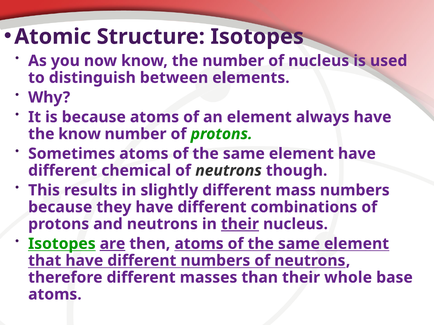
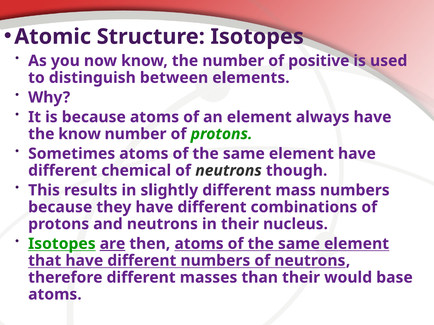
of nucleus: nucleus -> positive (319, 61)
their underline: present -> none (240, 224)
whole: whole -> would (348, 278)
